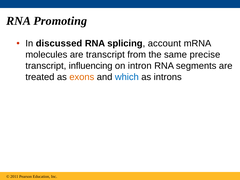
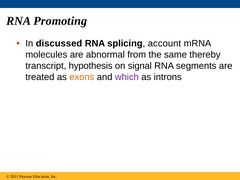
are transcript: transcript -> abnormal (105, 55)
precise: precise -> thereby (205, 55)
influencing: influencing -> hypothesis (91, 66)
intron: intron -> signal (140, 66)
which colour: blue -> purple (127, 77)
